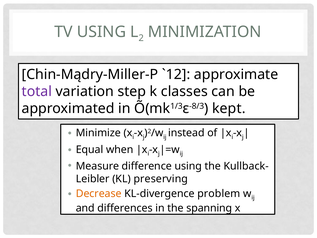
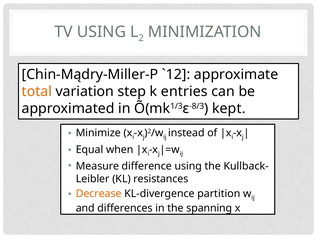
total colour: purple -> orange (37, 91)
classes: classes -> entries (184, 91)
preserving: preserving -> resistances (161, 179)
problem: problem -> partition (219, 193)
